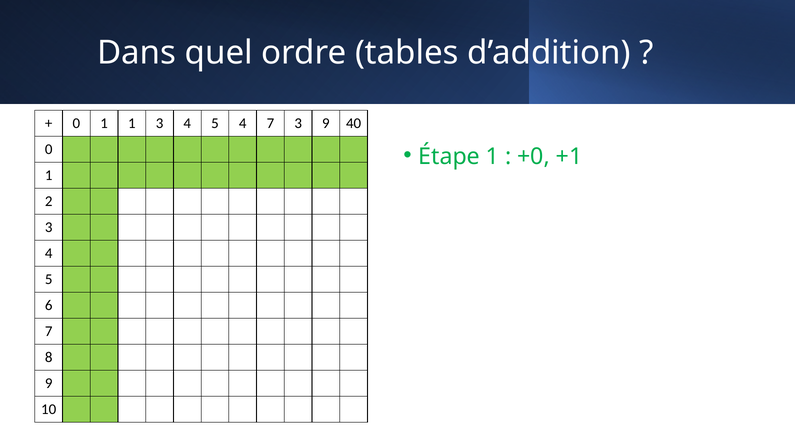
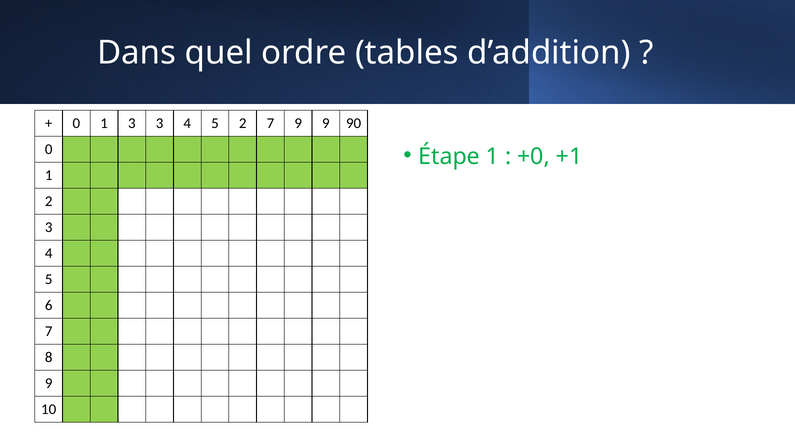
1 1: 1 -> 3 (132, 123)
5 4: 4 -> 2 (243, 123)
7 3: 3 -> 9 (298, 123)
40: 40 -> 90 (354, 123)
